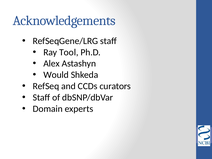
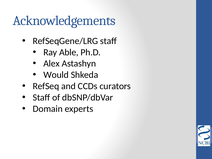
Tool: Tool -> Able (69, 52)
